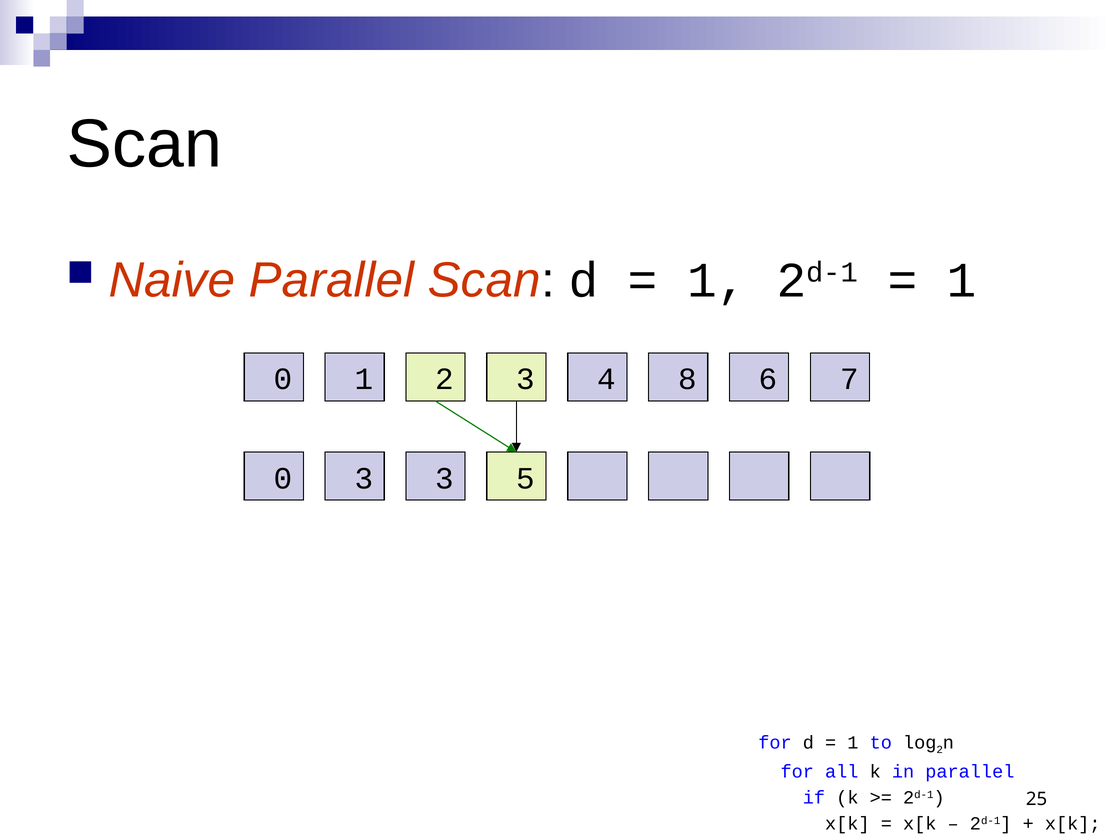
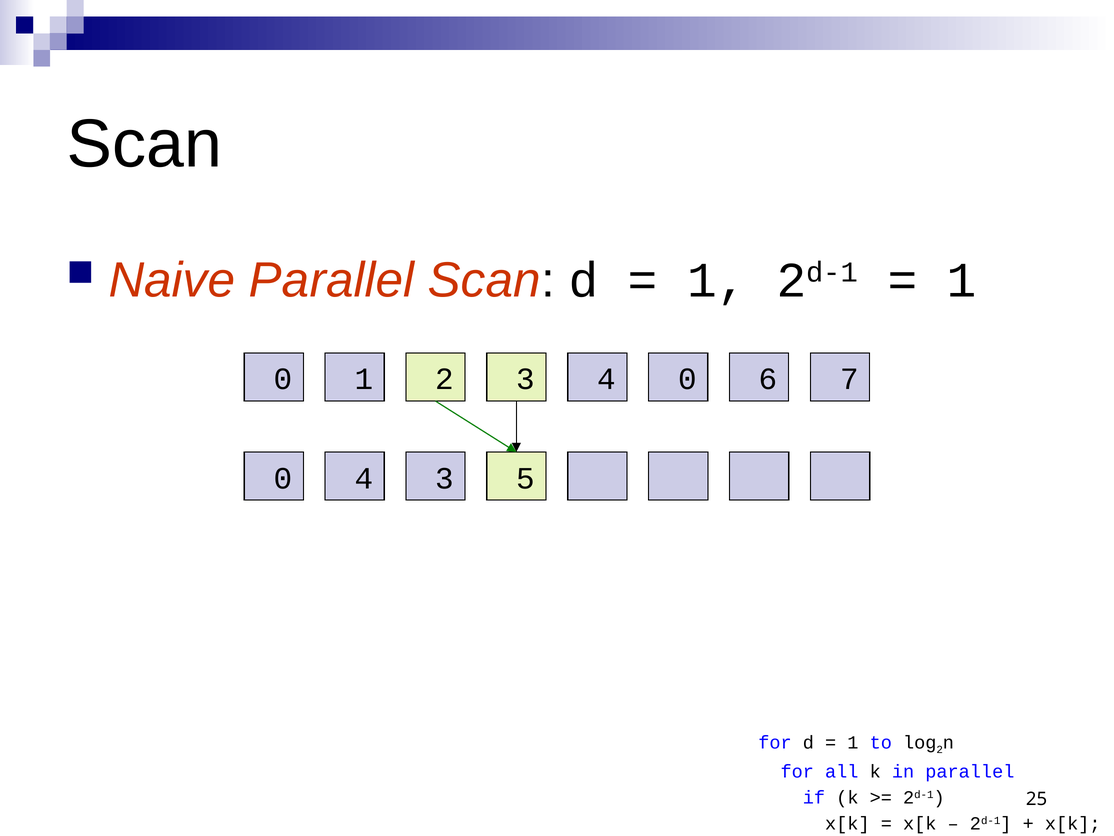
0 1 8: 8 -> 0 (687, 379)
0 3: 3 -> 4 (364, 478)
